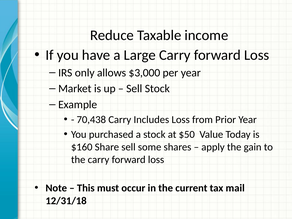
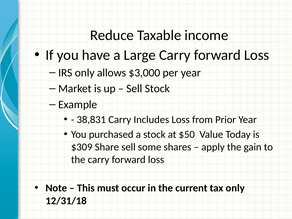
70,438: 70,438 -> 38,831 (91, 120)
$160: $160 -> $309 (82, 147)
tax mail: mail -> only (235, 188)
